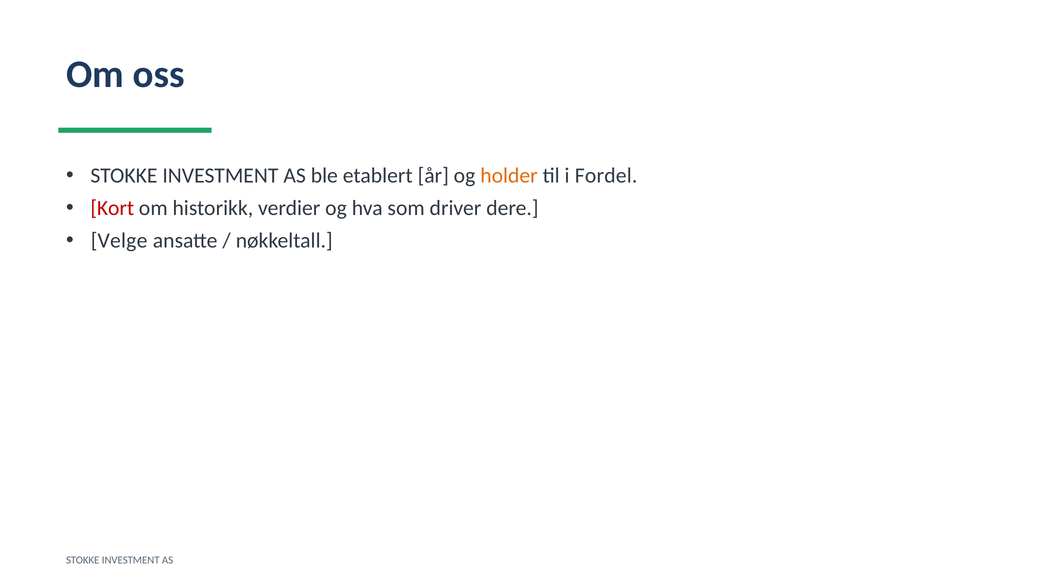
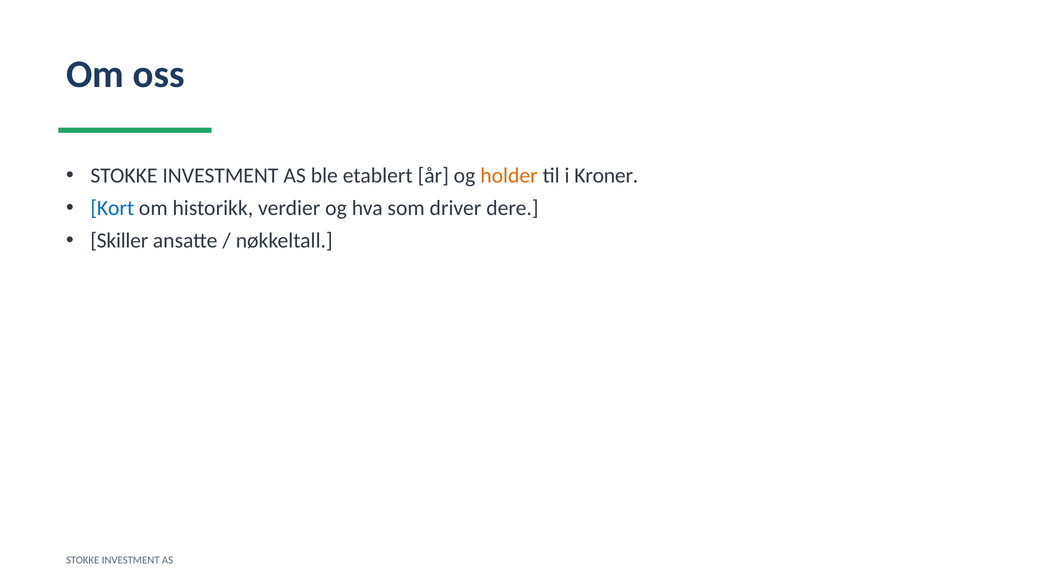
Fordel: Fordel -> Kroner (606, 176)
Kort colour: red -> blue (112, 208)
Velge: Velge -> Skiller (119, 241)
